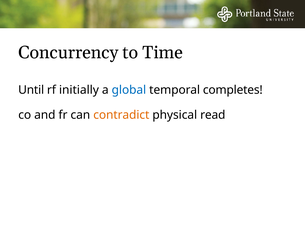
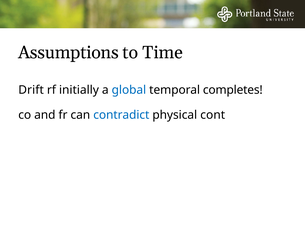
Concurrency: Concurrency -> Assumptions (68, 52)
Until: Until -> Drift (31, 90)
contradict colour: orange -> blue (121, 115)
read: read -> cont (213, 115)
